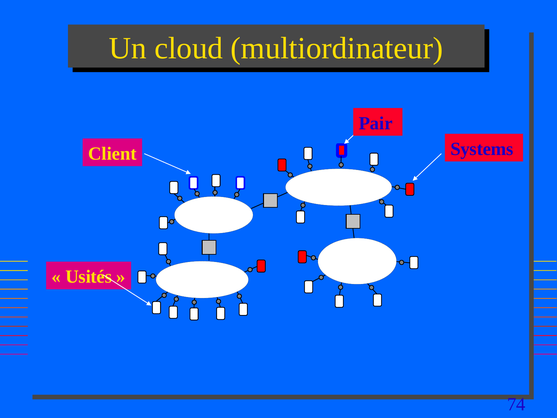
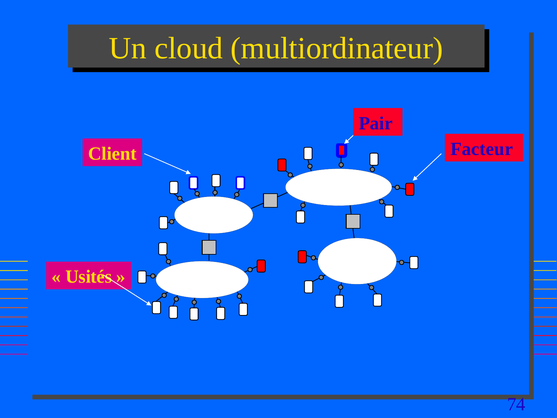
Systems: Systems -> Facteur (482, 149)
